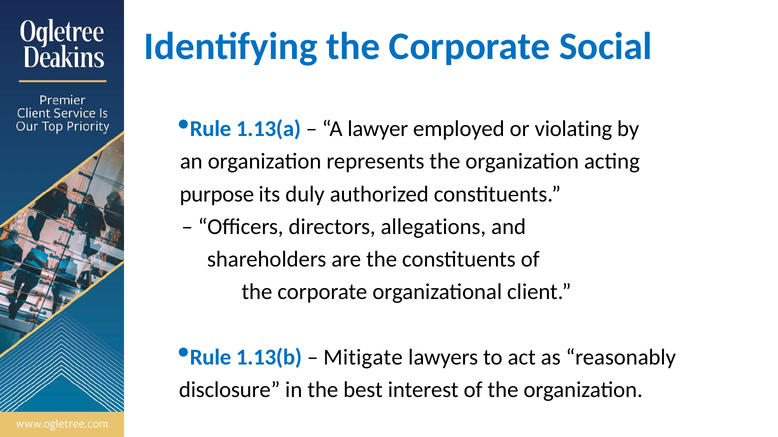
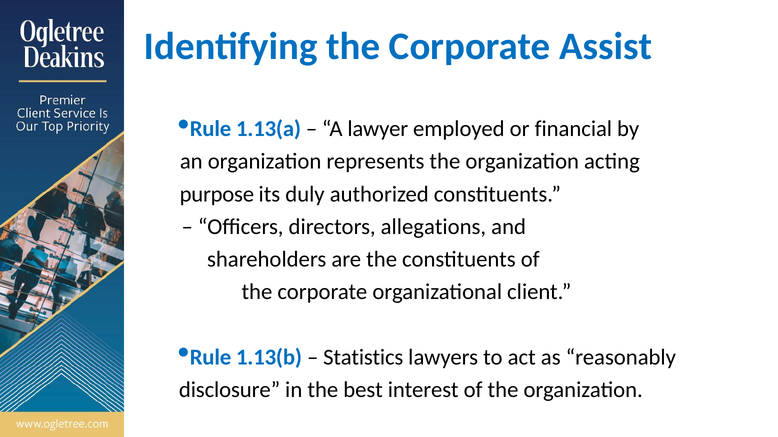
Social: Social -> Assist (606, 47)
violating: violating -> financial (573, 129)
Mitigate: Mitigate -> Statistics (363, 358)
